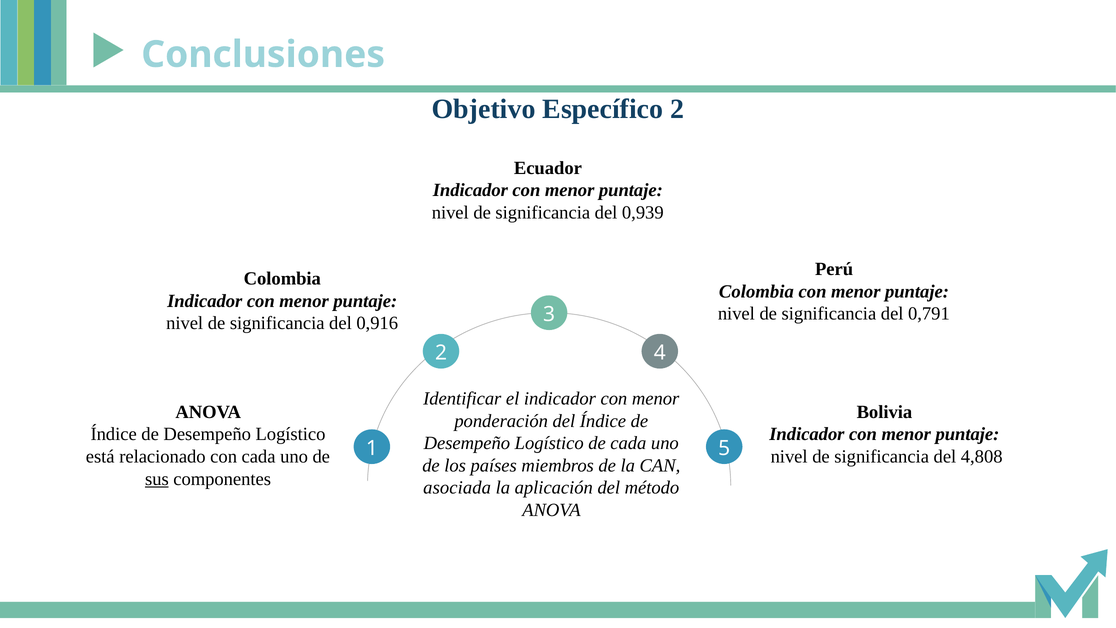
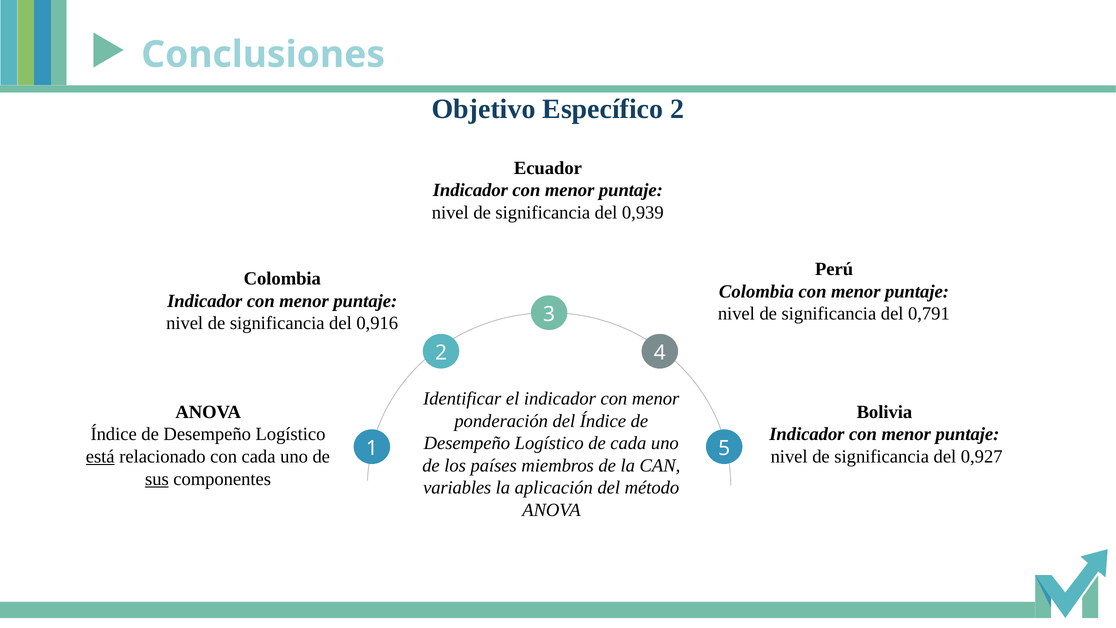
está underline: none -> present (100, 456)
4,808: 4,808 -> 0,927 (982, 456)
asociada: asociada -> variables (457, 488)
